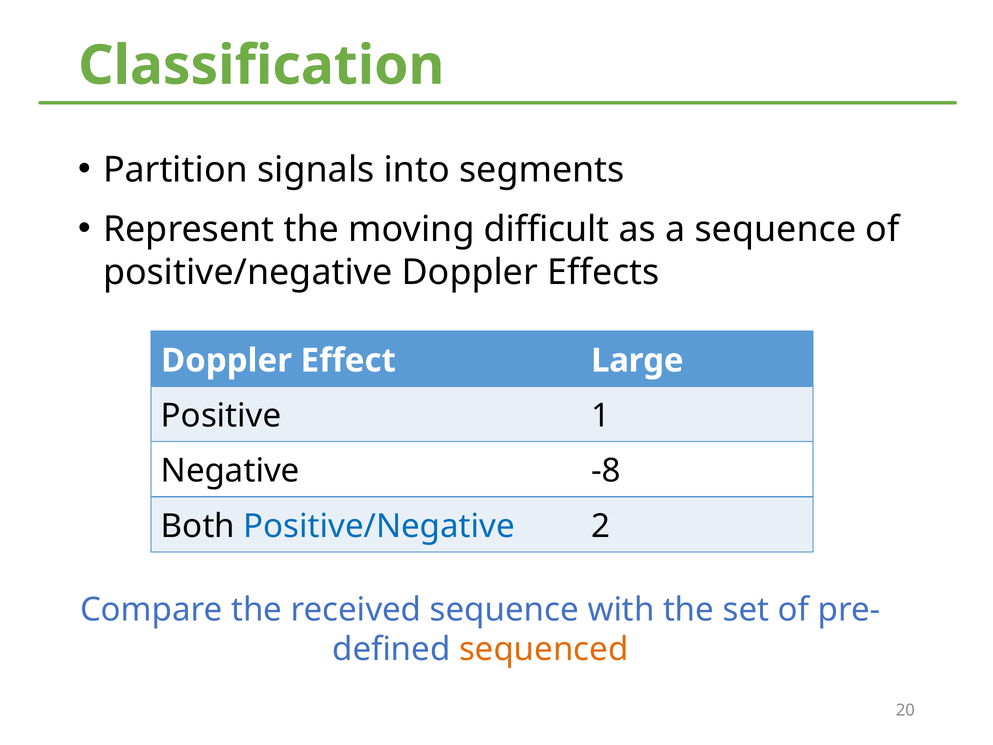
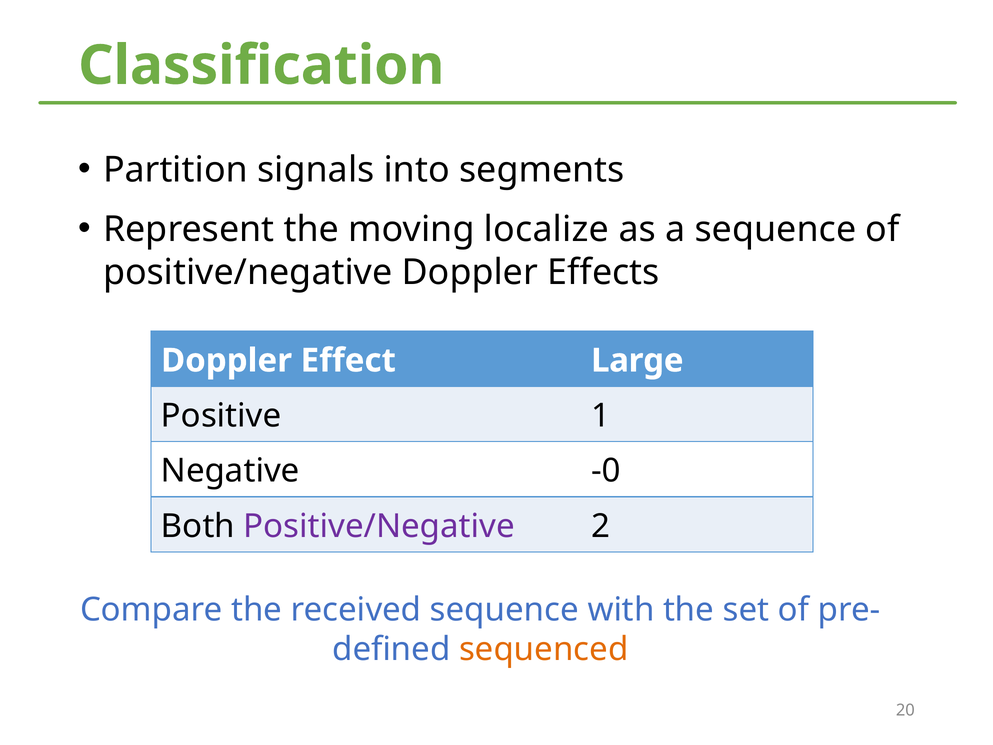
difficult: difficult -> localize (546, 229)
-8: -8 -> -0 (606, 471)
Positive/Negative colour: blue -> purple (379, 526)
